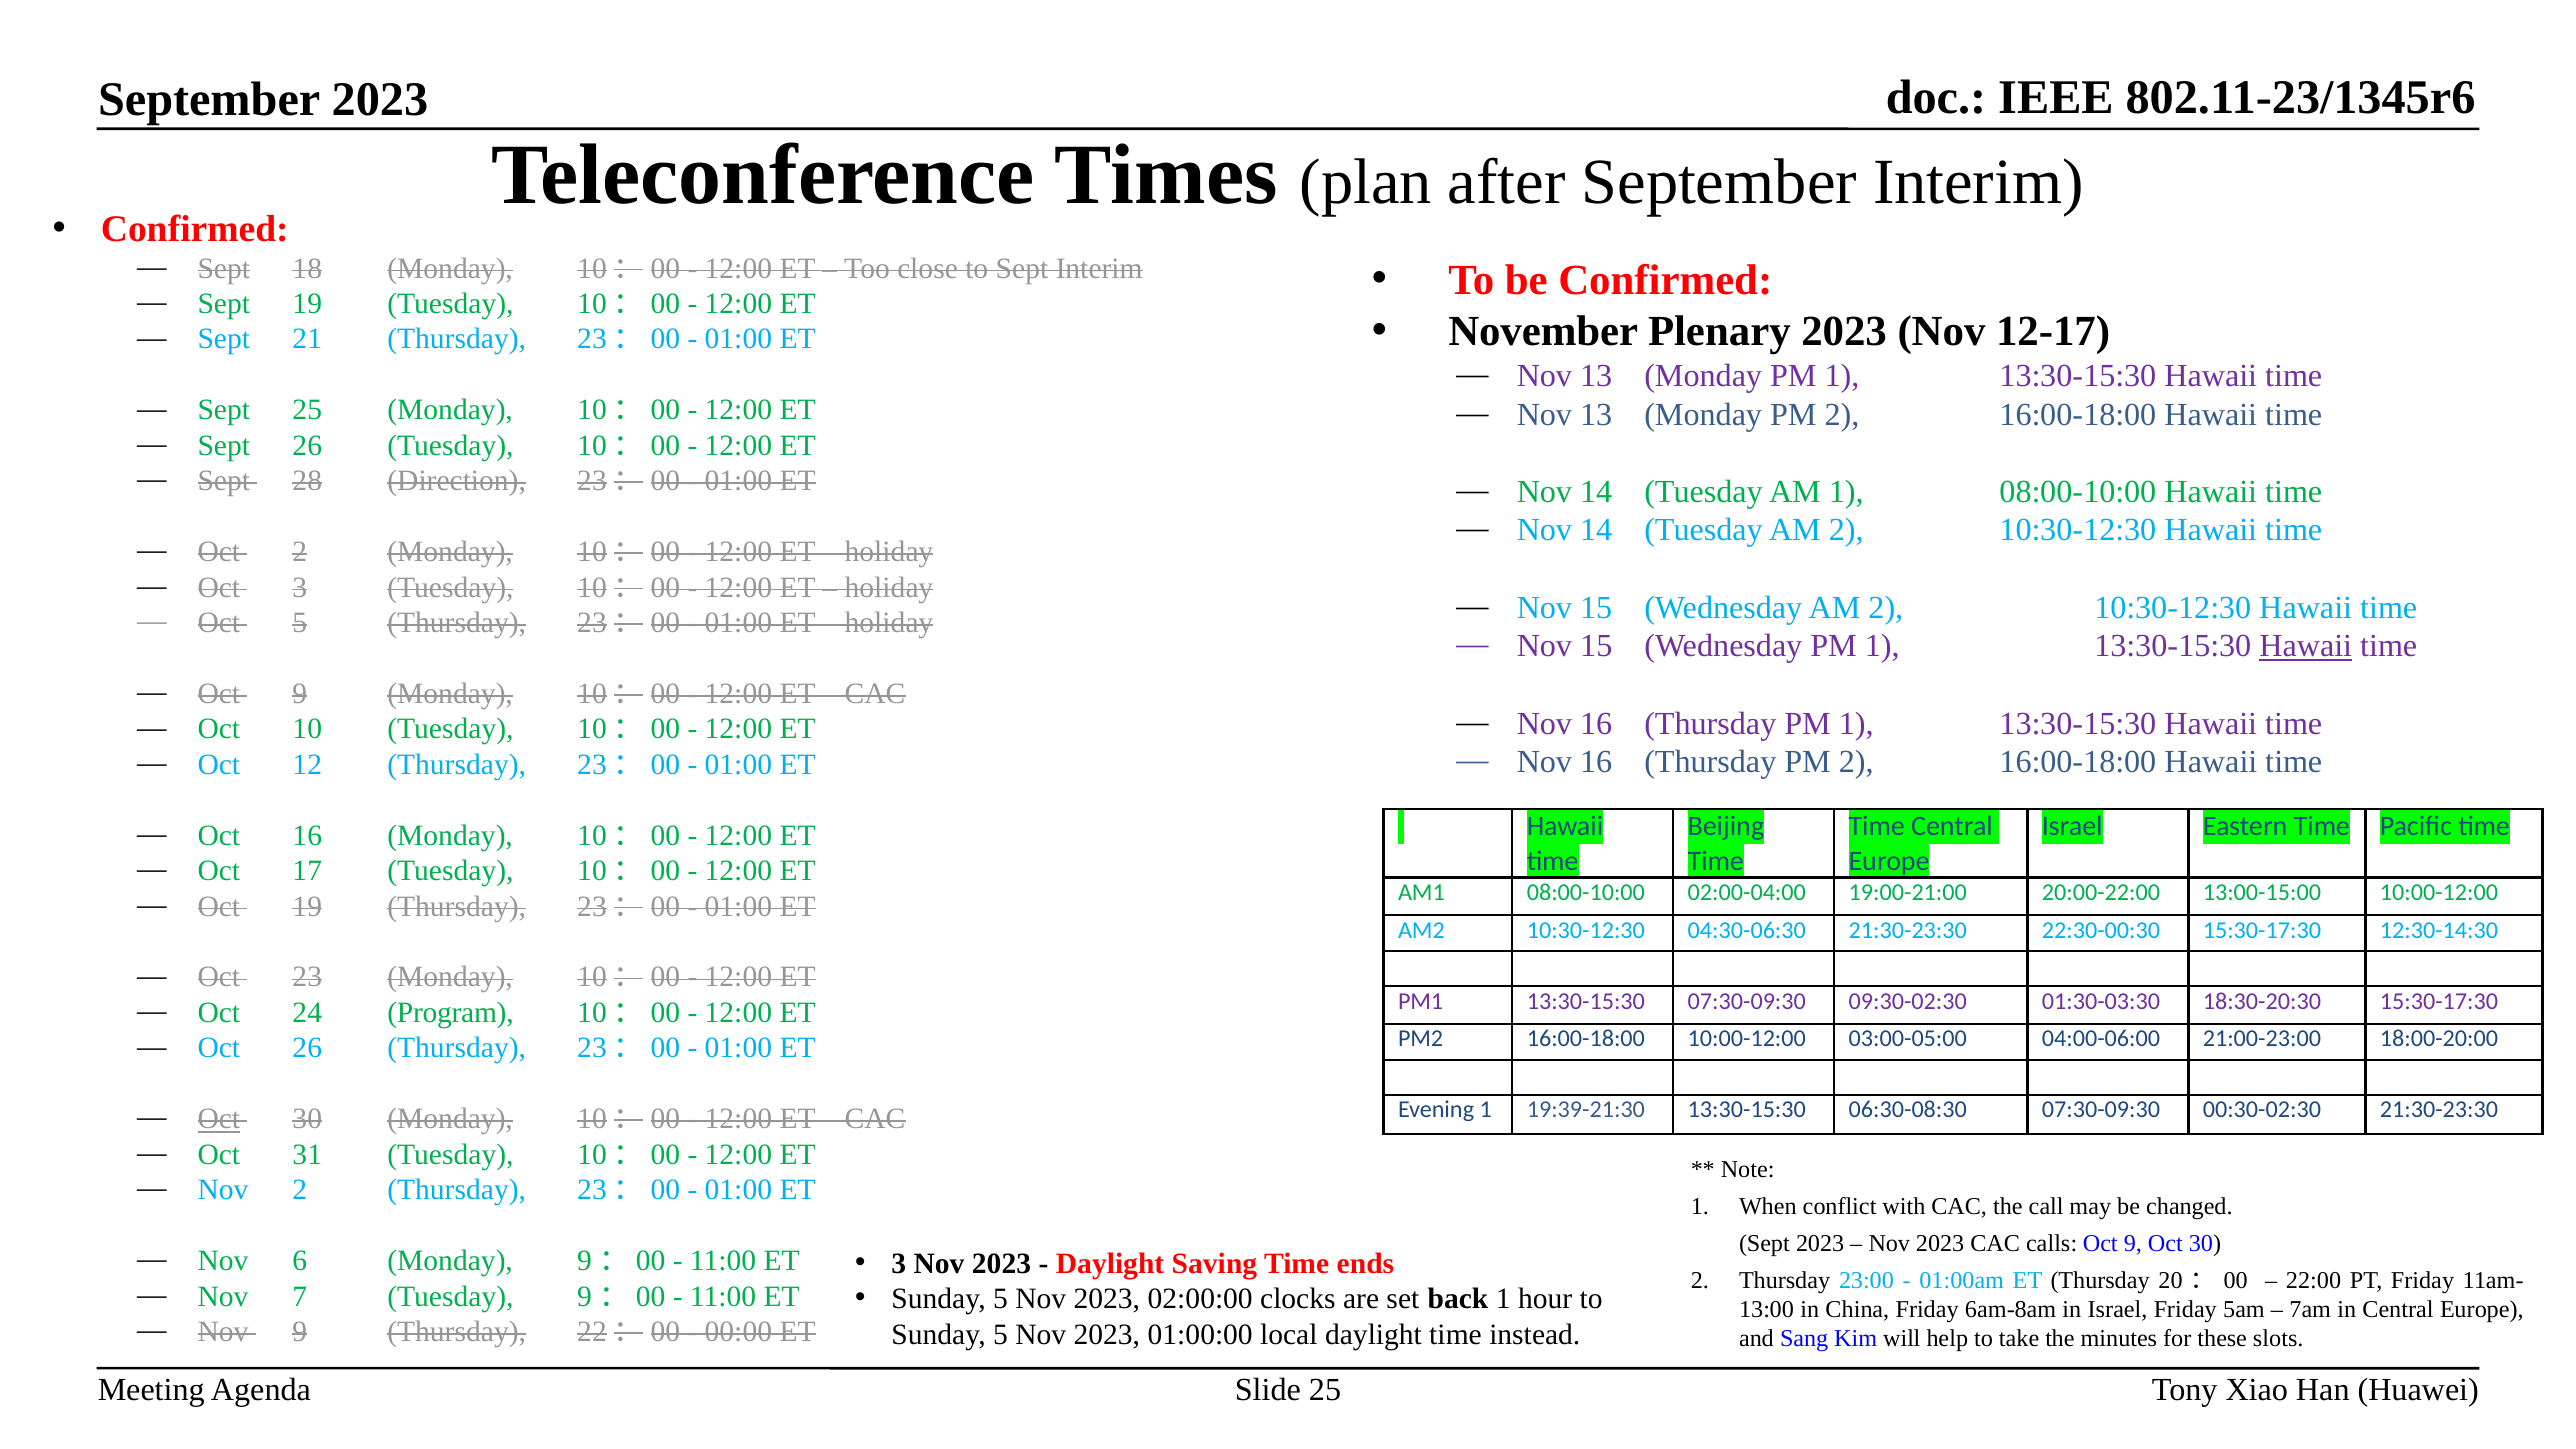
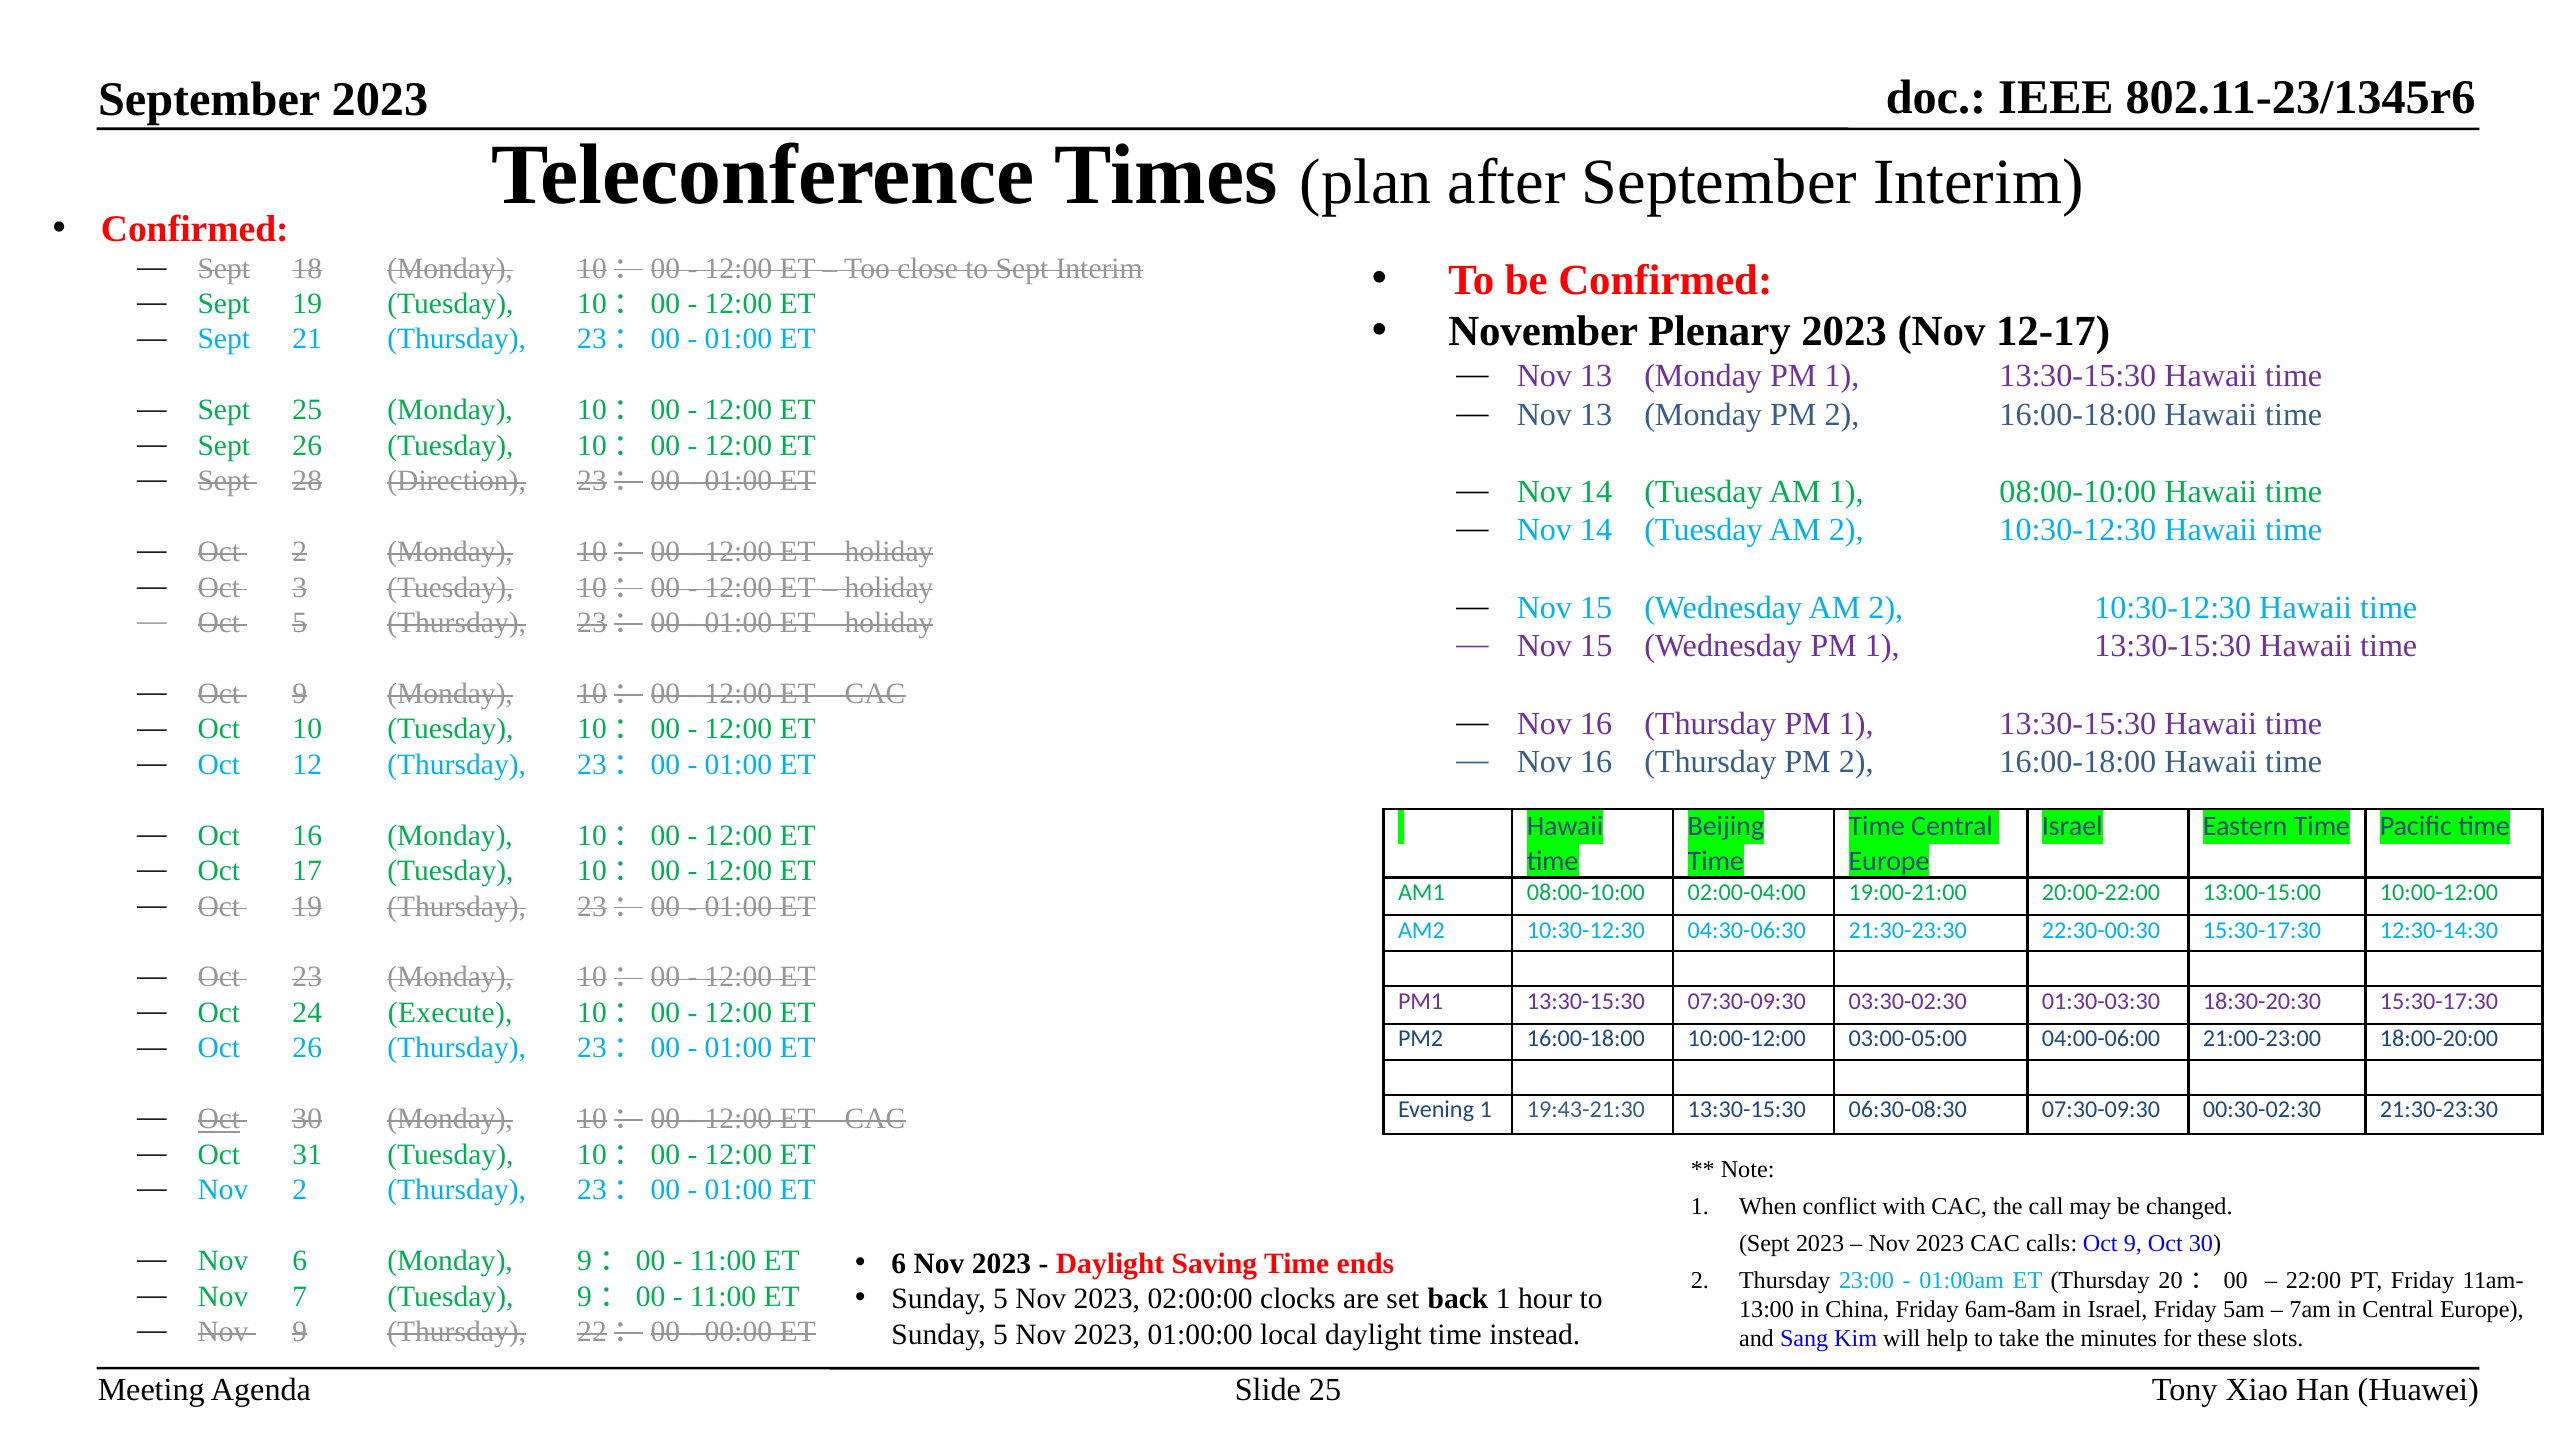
Hawaii underline: present -> none (2306, 646)
09:30-02:30: 09:30-02:30 -> 03:30-02:30 (1908, 1001)
Program: Program -> Execute (450, 1013)
19:39-21:30: 19:39-21:30 -> 19:43-21:30 (1586, 1110)
3: 3 -> 6 (899, 1263)
